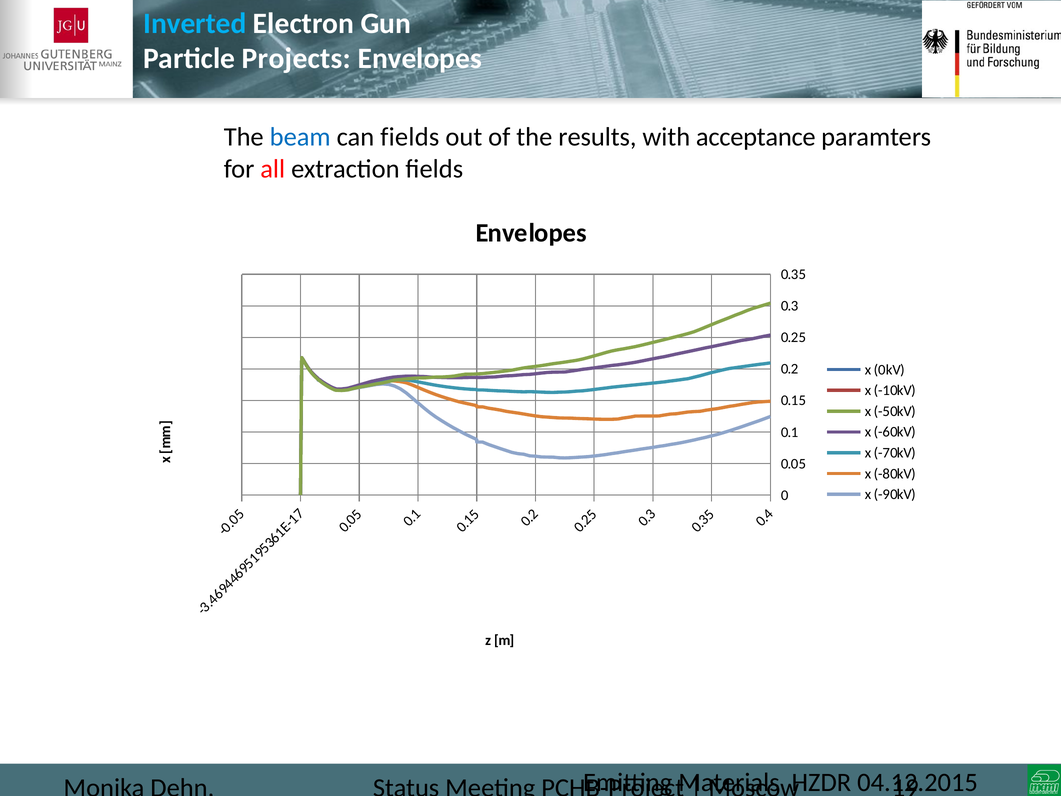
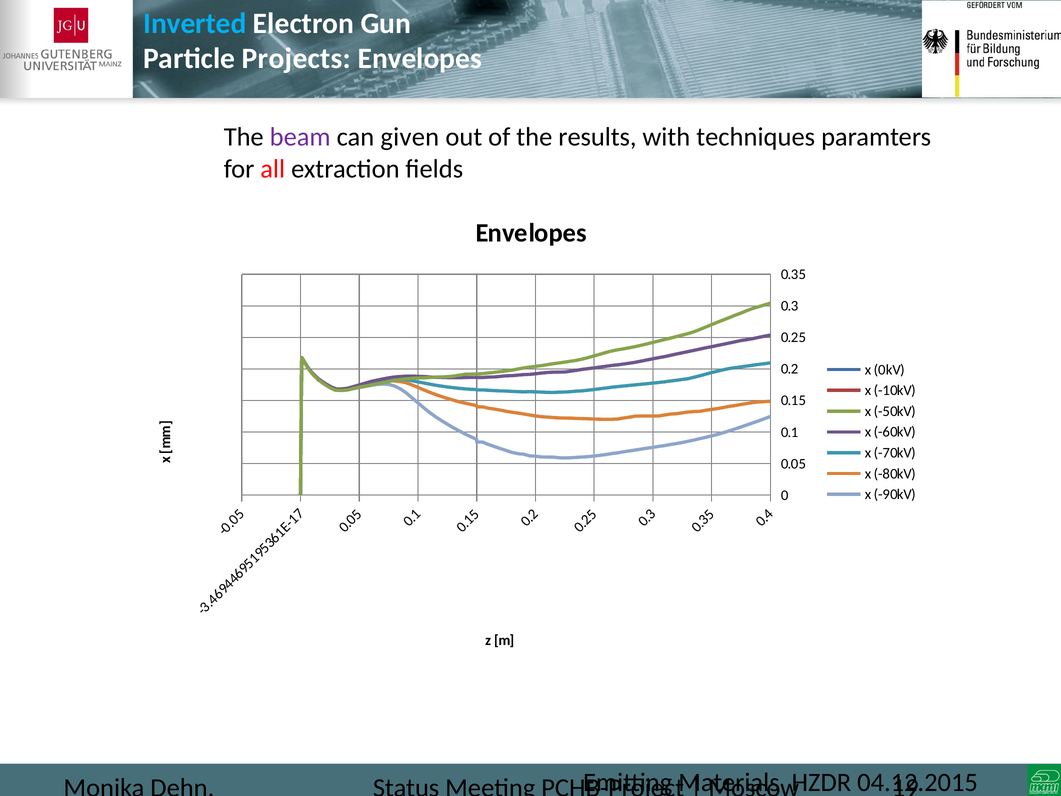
beam colour: blue -> purple (300, 137)
can fields: fields -> given (410, 137)
acceptance: acceptance -> techniques (756, 137)
